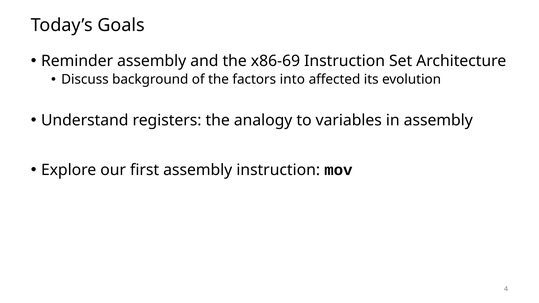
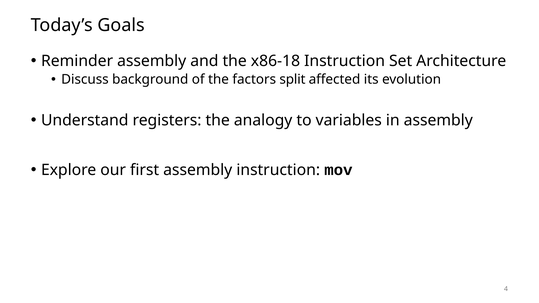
x86-69: x86-69 -> x86-18 (275, 61)
into: into -> split (292, 80)
